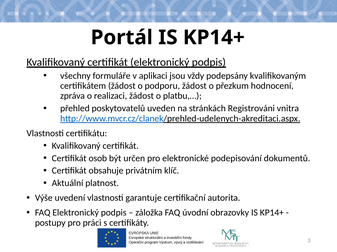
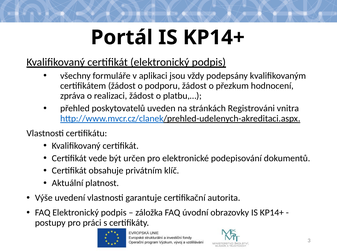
osob: osob -> vede (98, 159)
